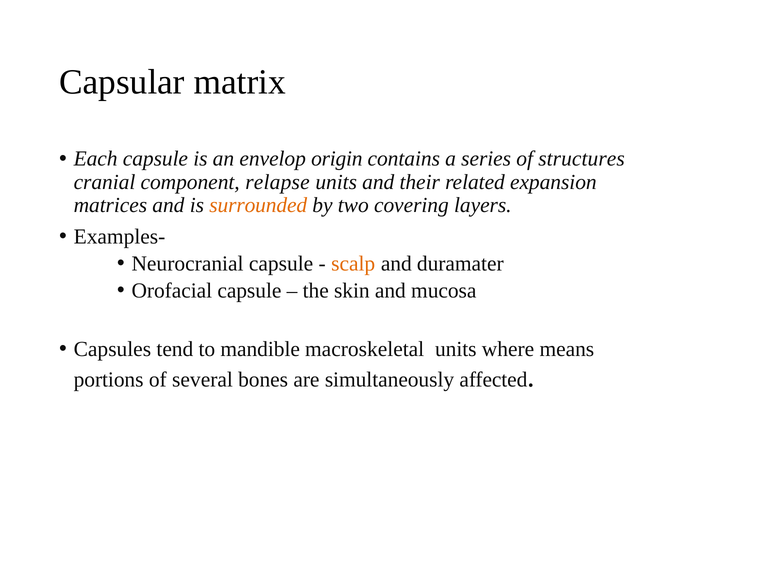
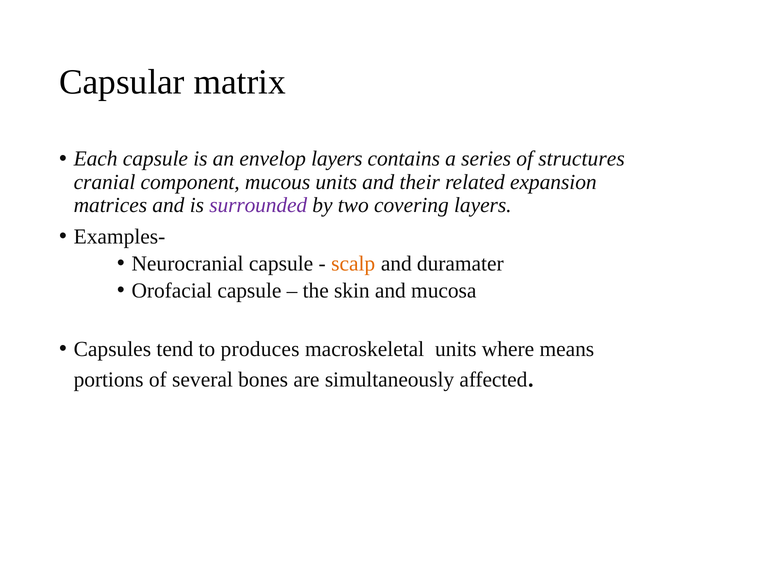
envelop origin: origin -> layers (337, 159)
relapse: relapse -> mucous (278, 182)
surrounded colour: orange -> purple (258, 205)
mandible: mandible -> produces (260, 349)
